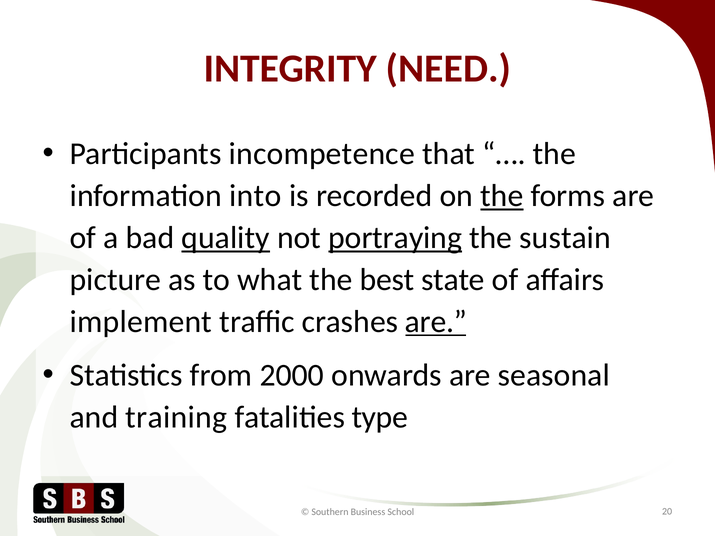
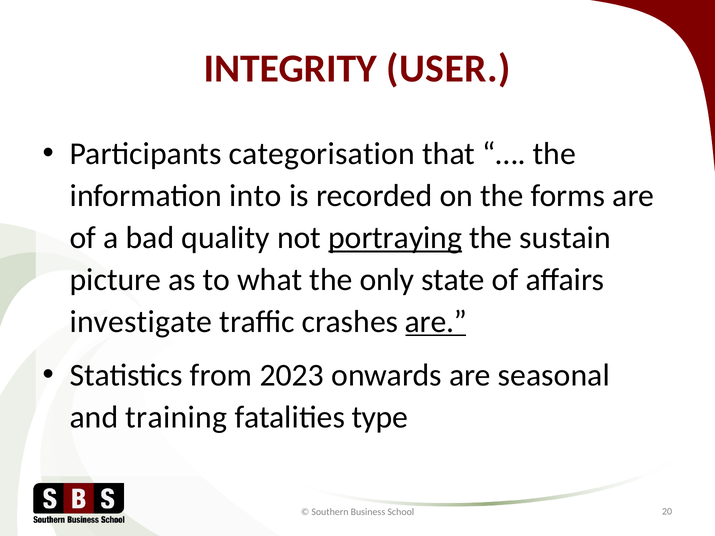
NEED: NEED -> USER (448, 69)
incompetence: incompetence -> categorisation (322, 154)
the underline: present -> none (502, 196)
quality underline: present -> none (226, 238)
best: best -> only (387, 280)
implement: implement -> investigate (141, 322)
2000: 2000 -> 2023 (292, 376)
